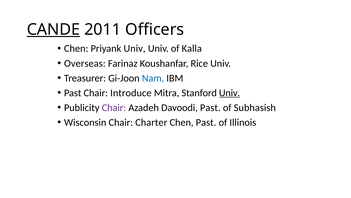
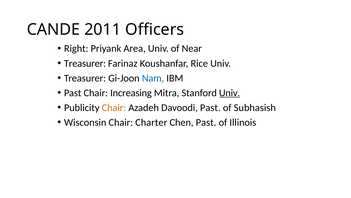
CANDE underline: present -> none (53, 29)
Chen: Chen -> Right (76, 48)
Priyank Univ: Univ -> Area (135, 48)
Kalla: Kalla -> Near (192, 48)
Overseas: Overseas -> Treasurer (85, 63)
Introduce: Introduce -> Increasing (131, 93)
Chair colour: purple -> orange (114, 107)
